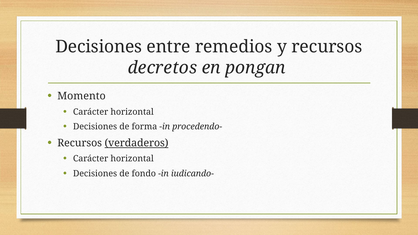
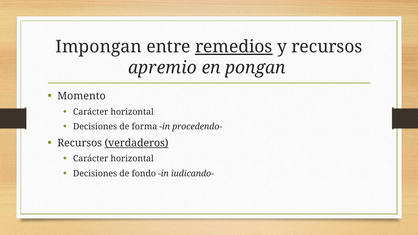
Decisiones: Decisiones -> Impongan (99, 47)
remedios underline: none -> present (234, 47)
decretos: decretos -> apremio (162, 68)
